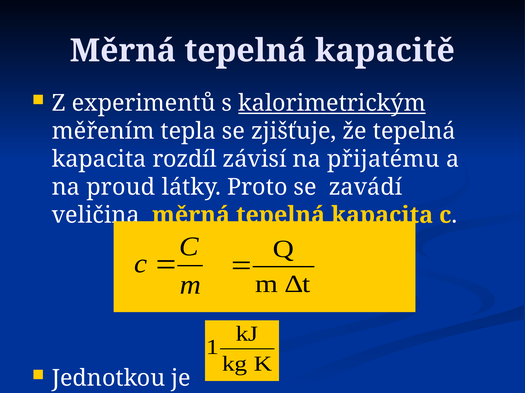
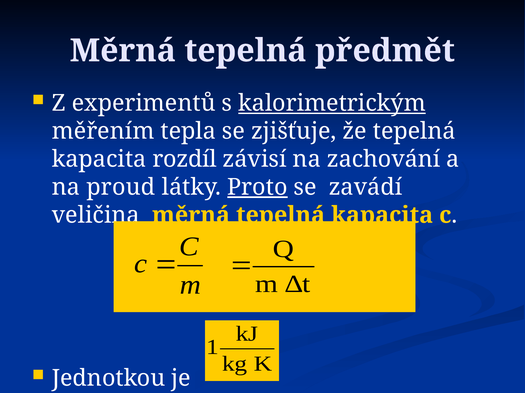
kapacitě: kapacitě -> předmět (385, 51)
přijatému: přijatému -> zachování (384, 159)
Proto underline: none -> present (257, 188)
